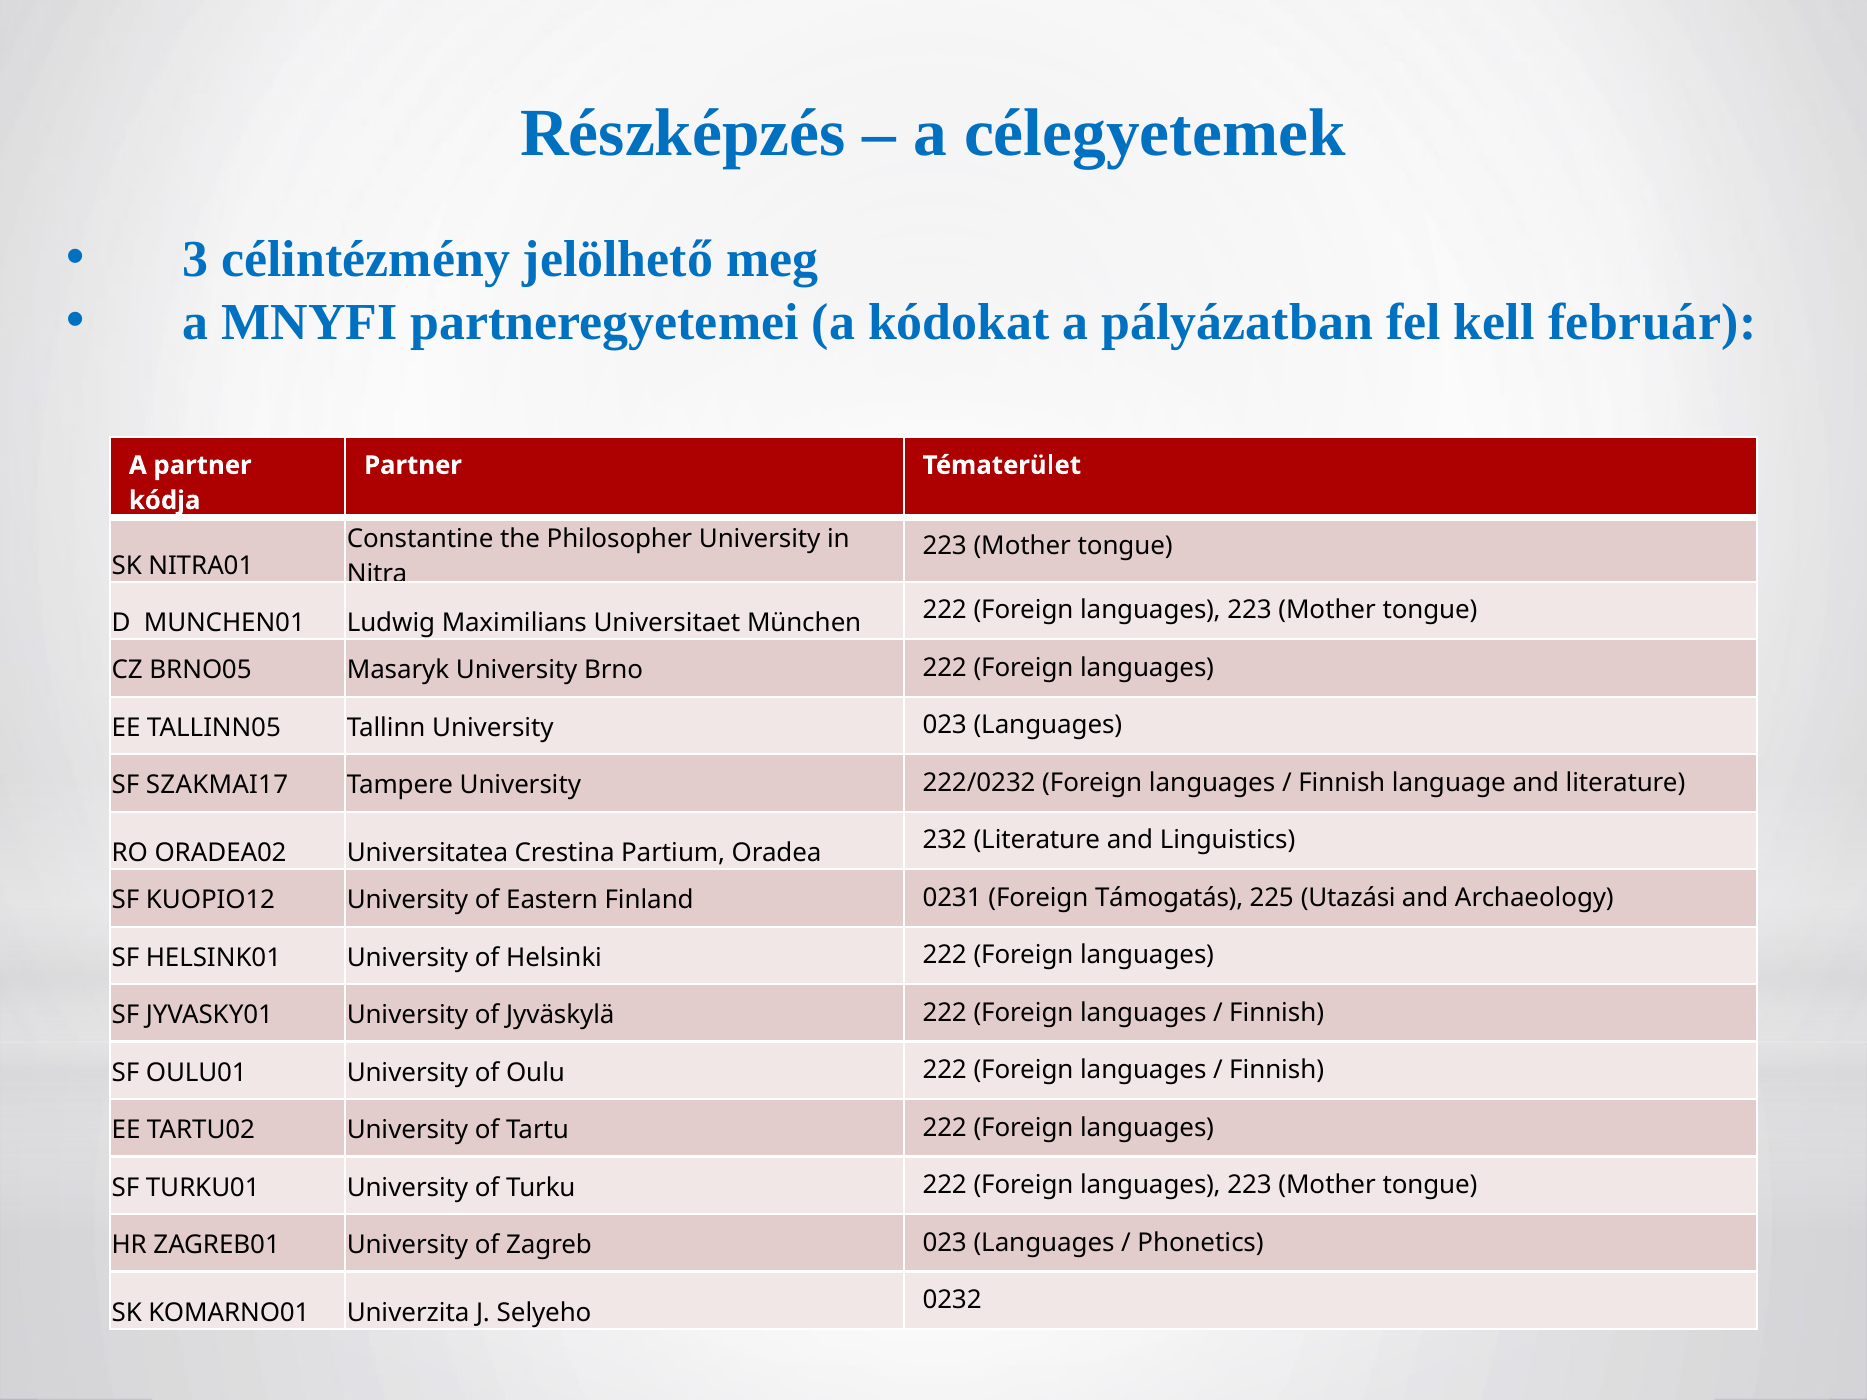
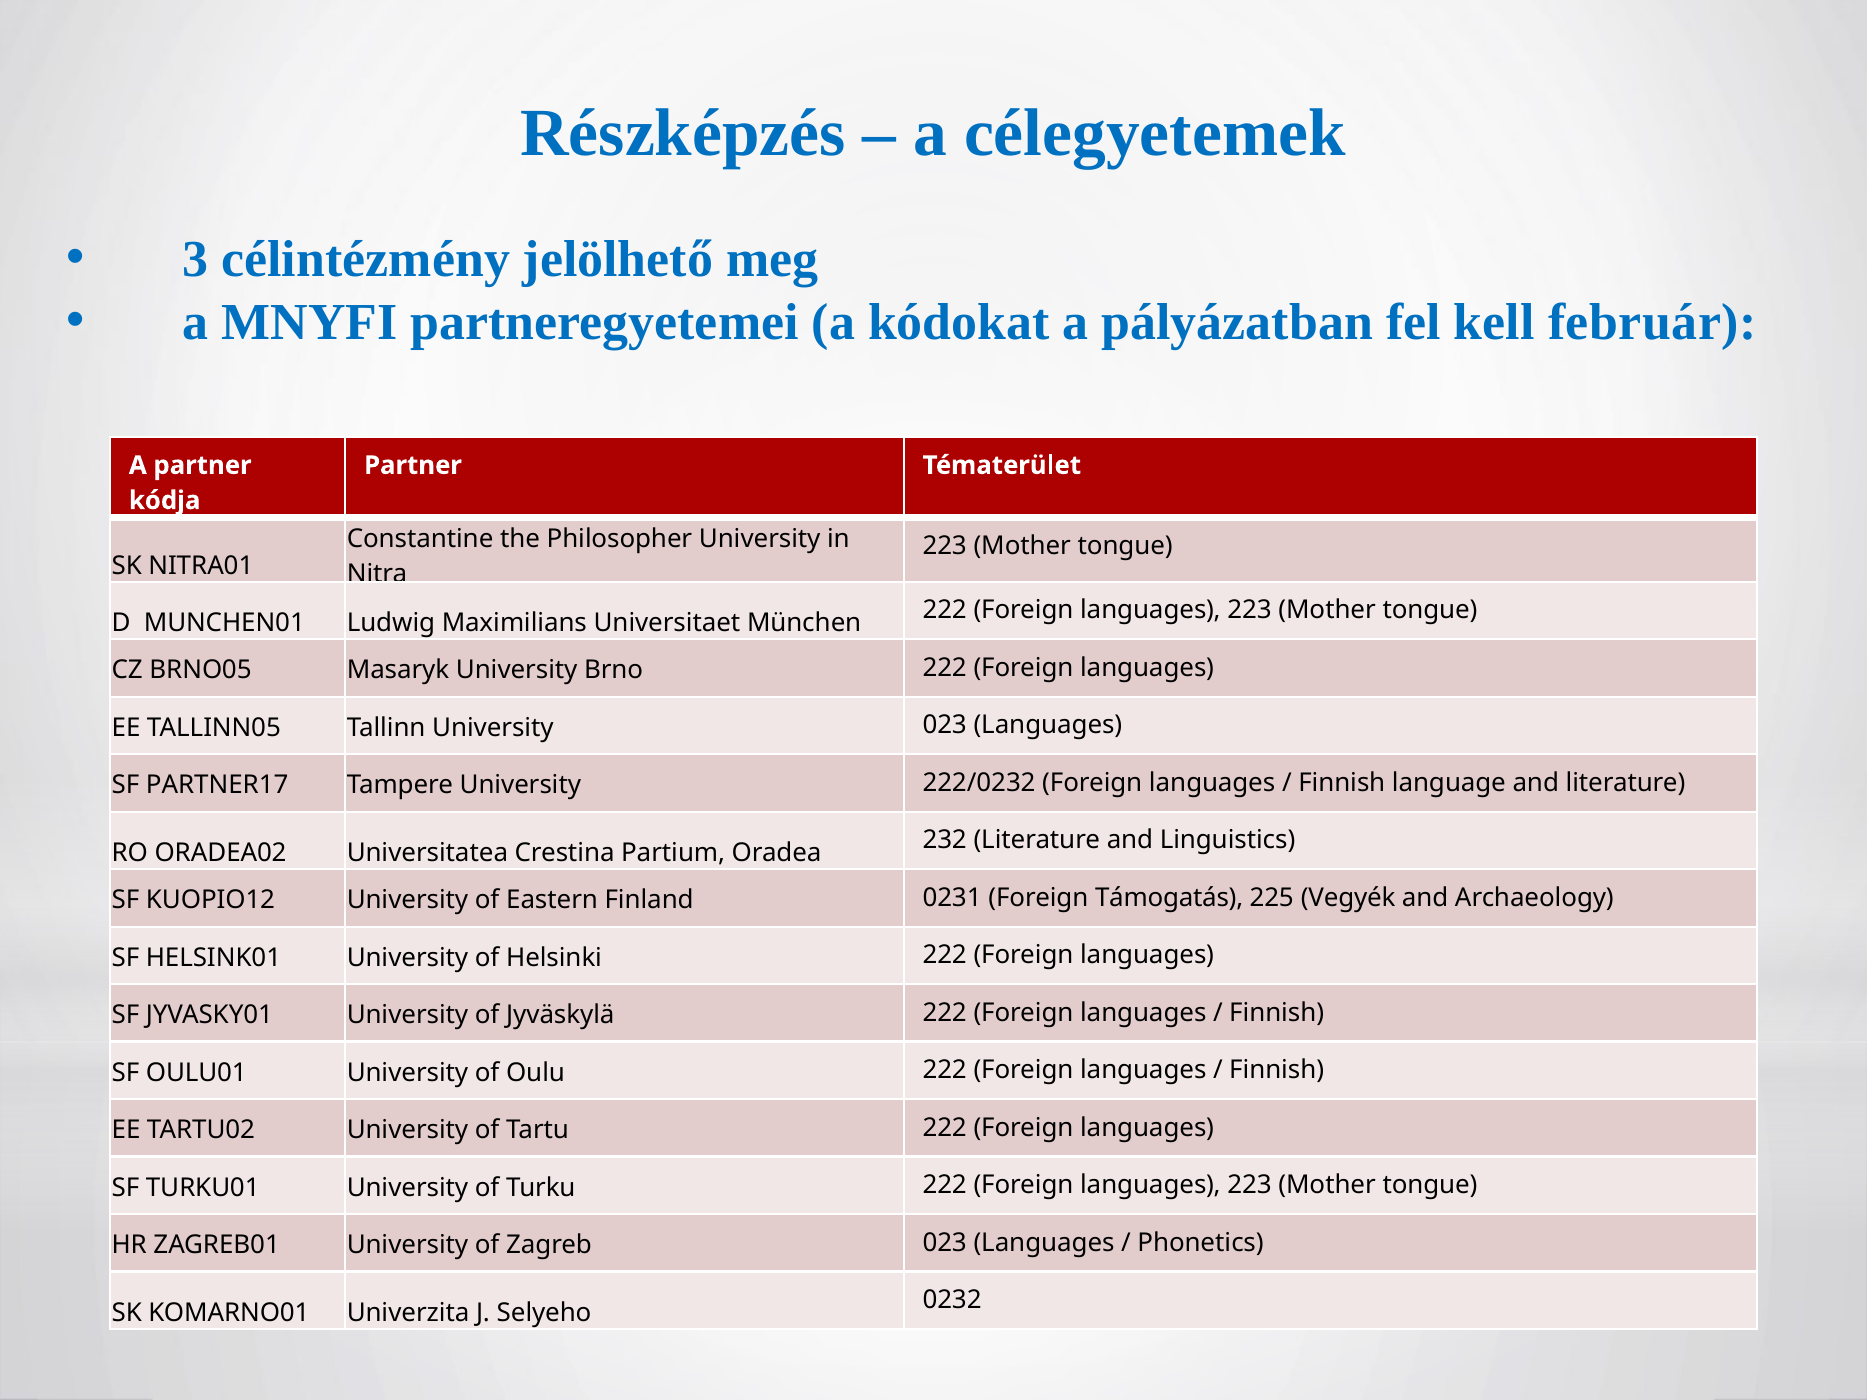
SZAKMAI17: SZAKMAI17 -> PARTNER17 (217, 785)
Utazási: Utazási -> Vegyék (1348, 898)
